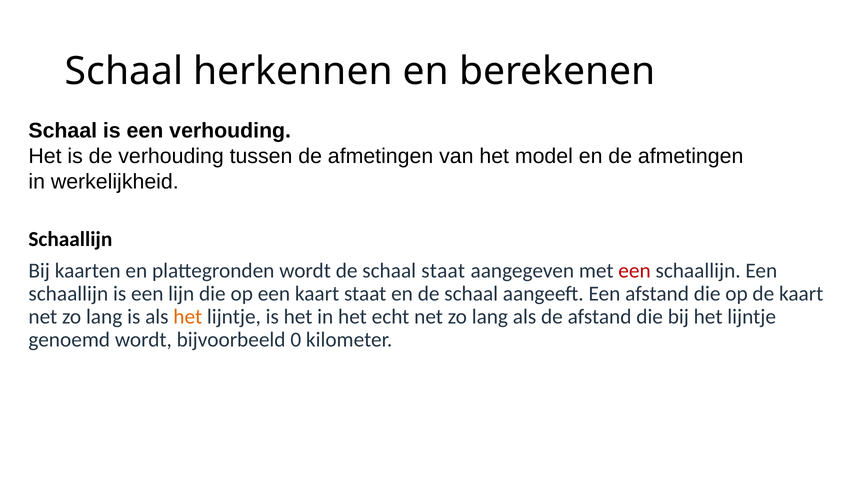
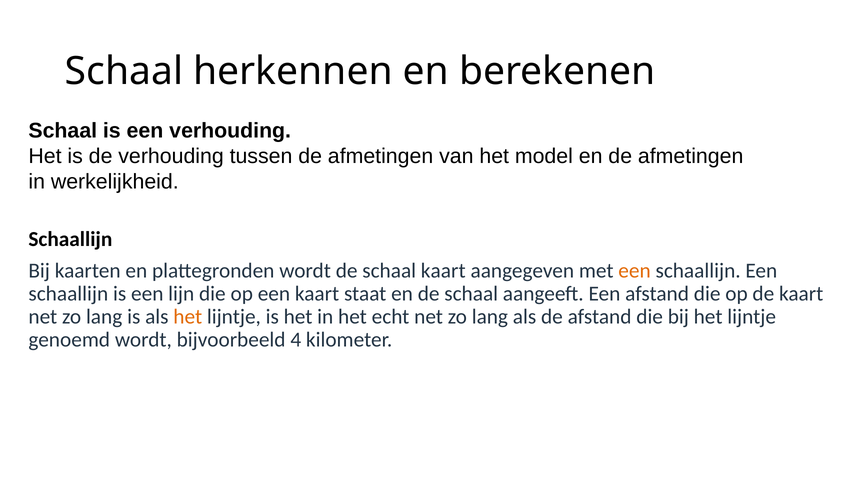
schaal staat: staat -> kaart (443, 271)
een colour: red -> orange (635, 271)
0: 0 -> 4 (296, 340)
